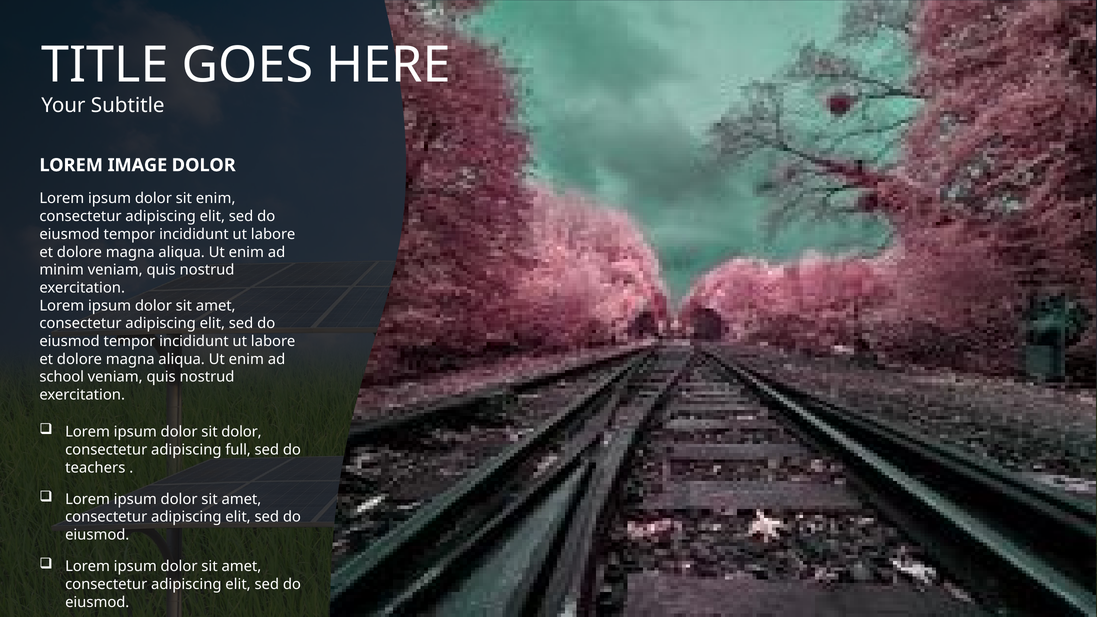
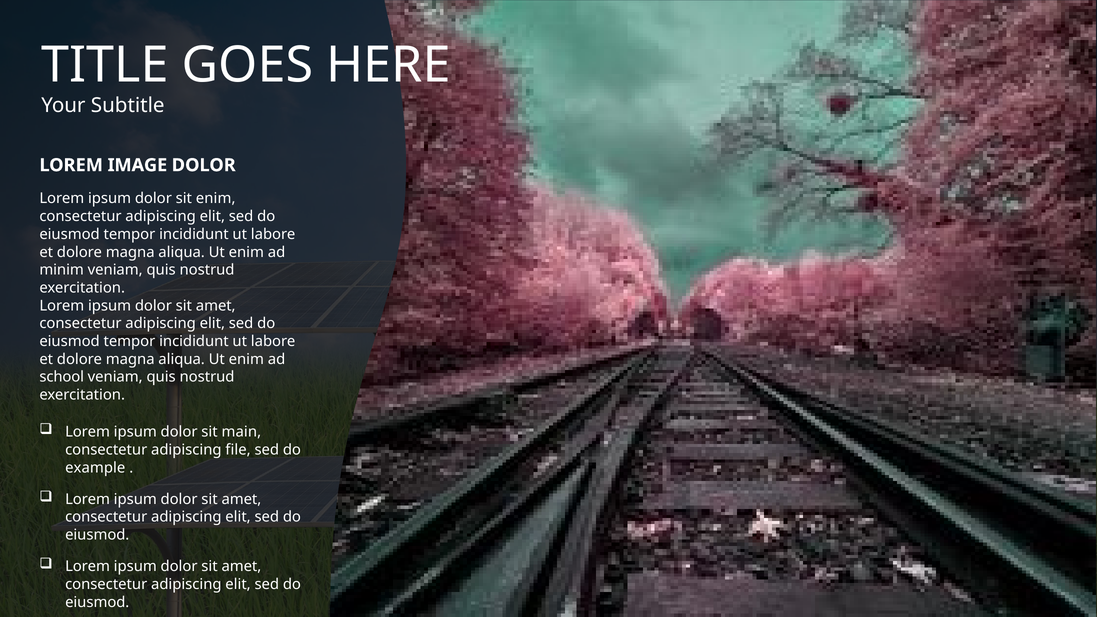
sit dolor: dolor -> main (241, 432)
full: full -> file (238, 450)
teachers: teachers -> example (95, 468)
